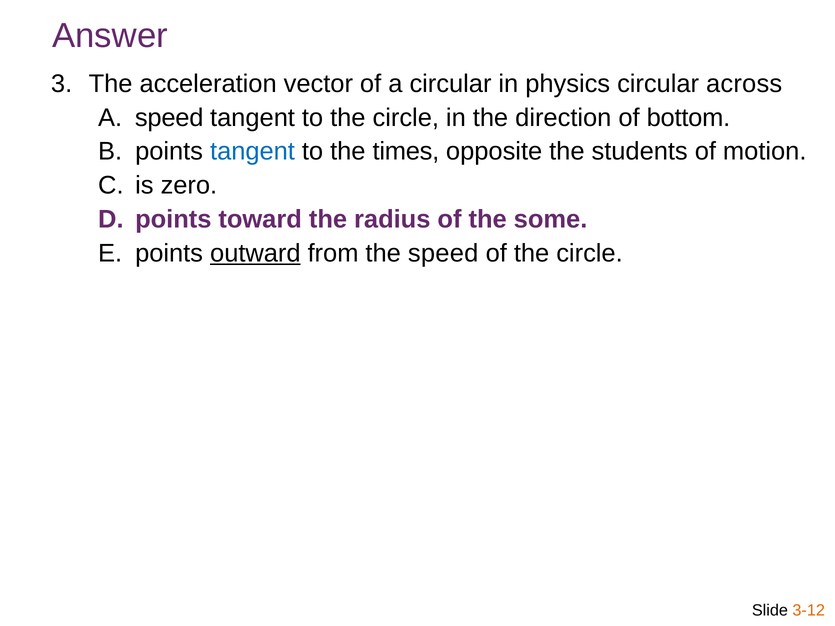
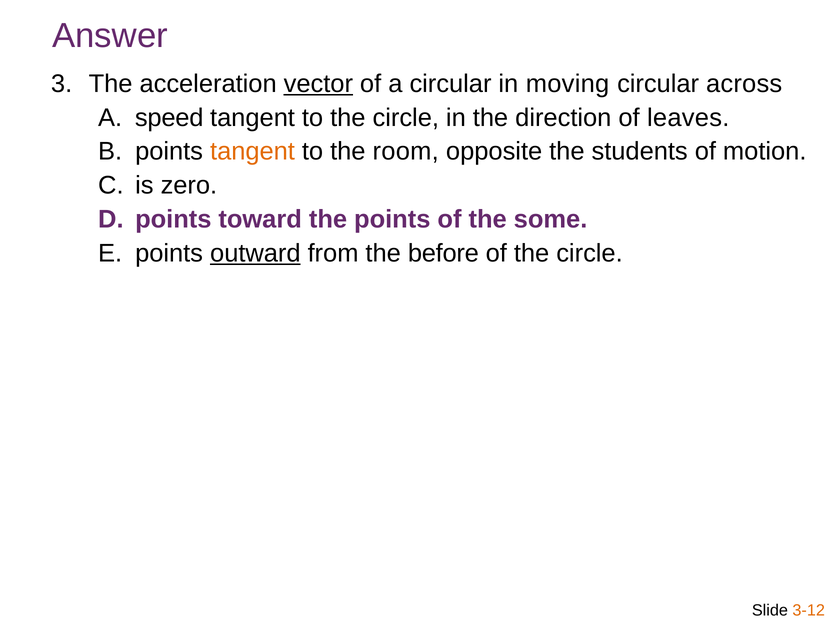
vector underline: none -> present (318, 84)
physics: physics -> moving (568, 84)
bottom: bottom -> leaves (688, 118)
tangent colour: blue -> orange (253, 152)
times: times -> room (406, 152)
the radius: radius -> points (392, 219)
the speed: speed -> before (443, 253)
